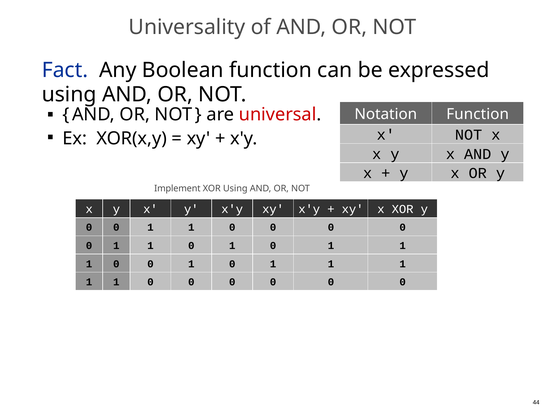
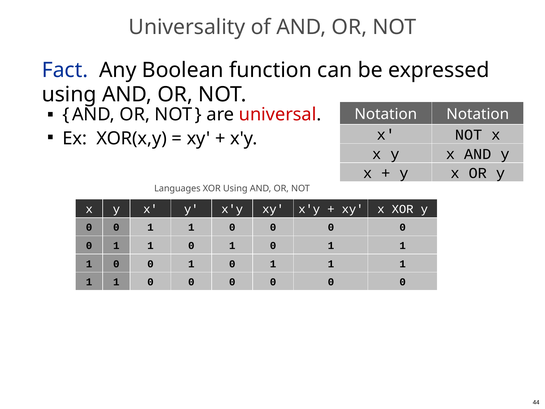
Function: Function -> Notation (478, 114)
Implement: Implement -> Languages (177, 188)
